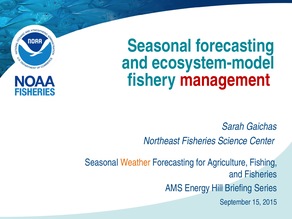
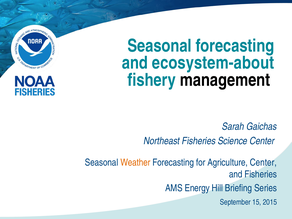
ecosystem-model: ecosystem-model -> ecosystem-about (213, 63)
management colour: red -> black (225, 80)
Agriculture Fishing: Fishing -> Center (263, 163)
